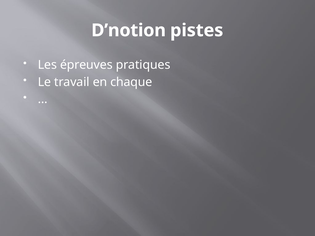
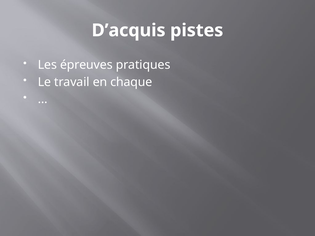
D’notion: D’notion -> D’acquis (129, 30)
